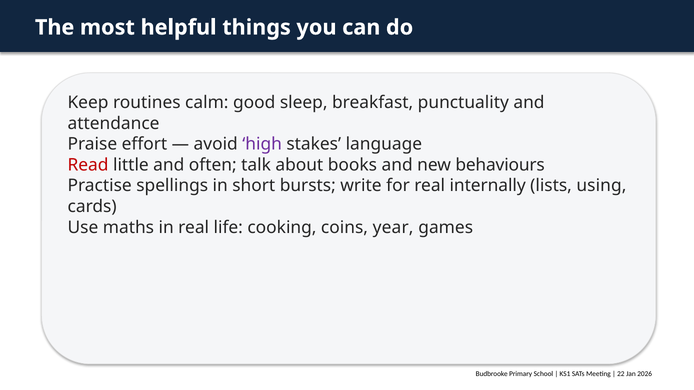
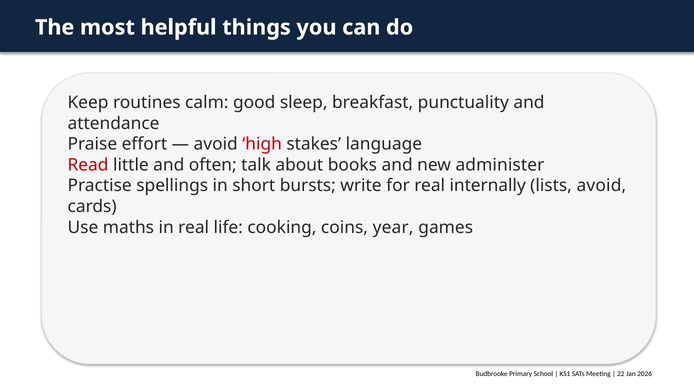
high colour: purple -> red (262, 144)
behaviours: behaviours -> administer (500, 165)
lists using: using -> avoid (601, 186)
